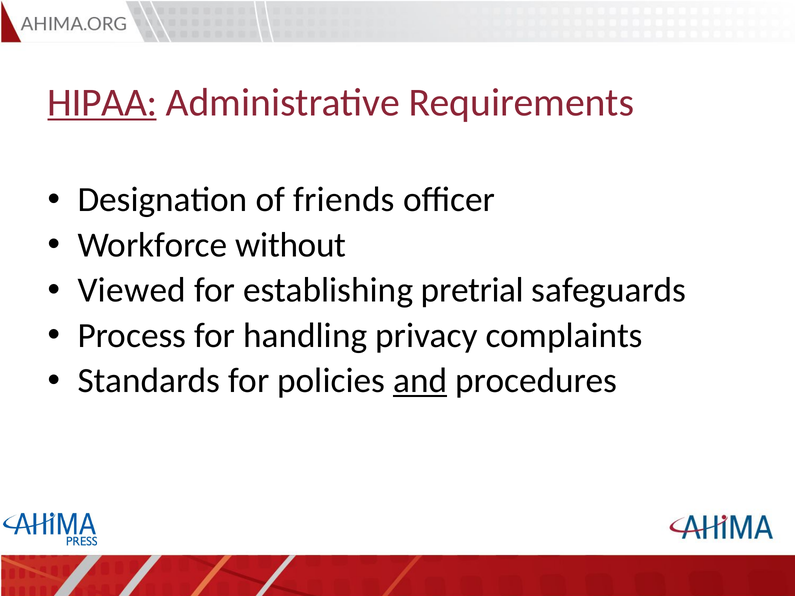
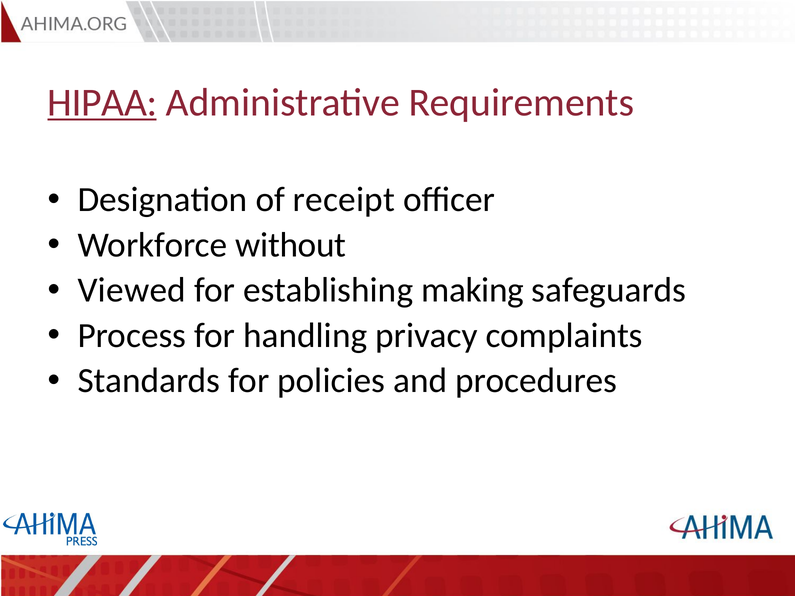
friends: friends -> receipt (344, 200)
pretrial: pretrial -> making (473, 290)
and underline: present -> none (420, 381)
